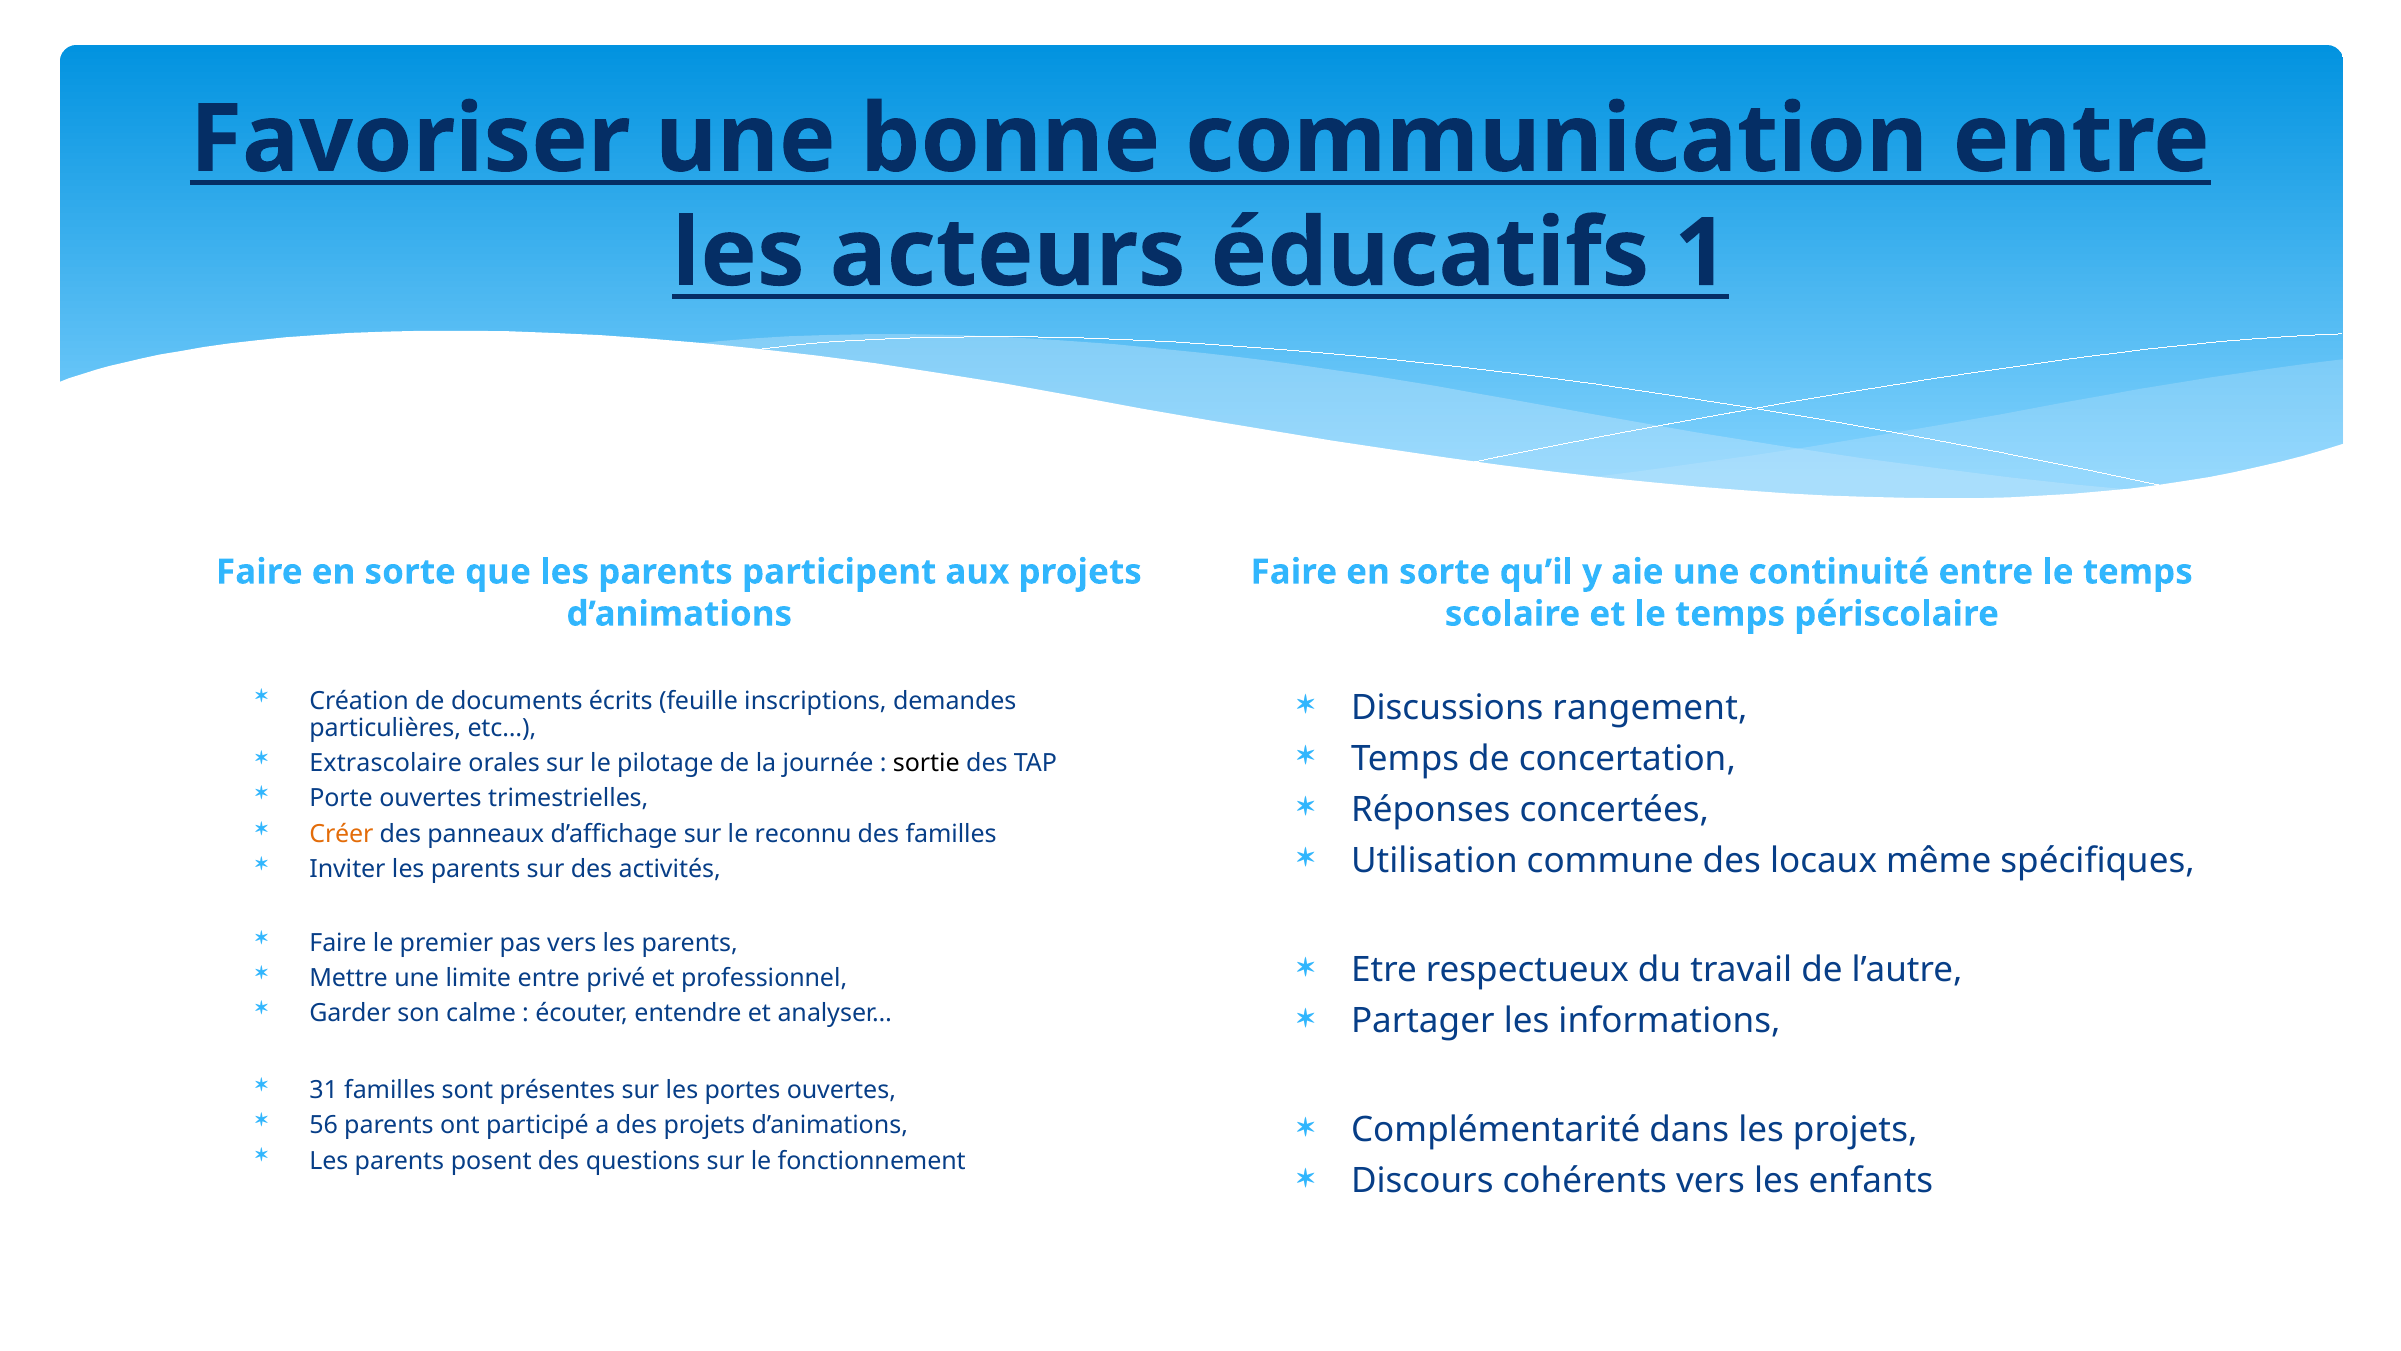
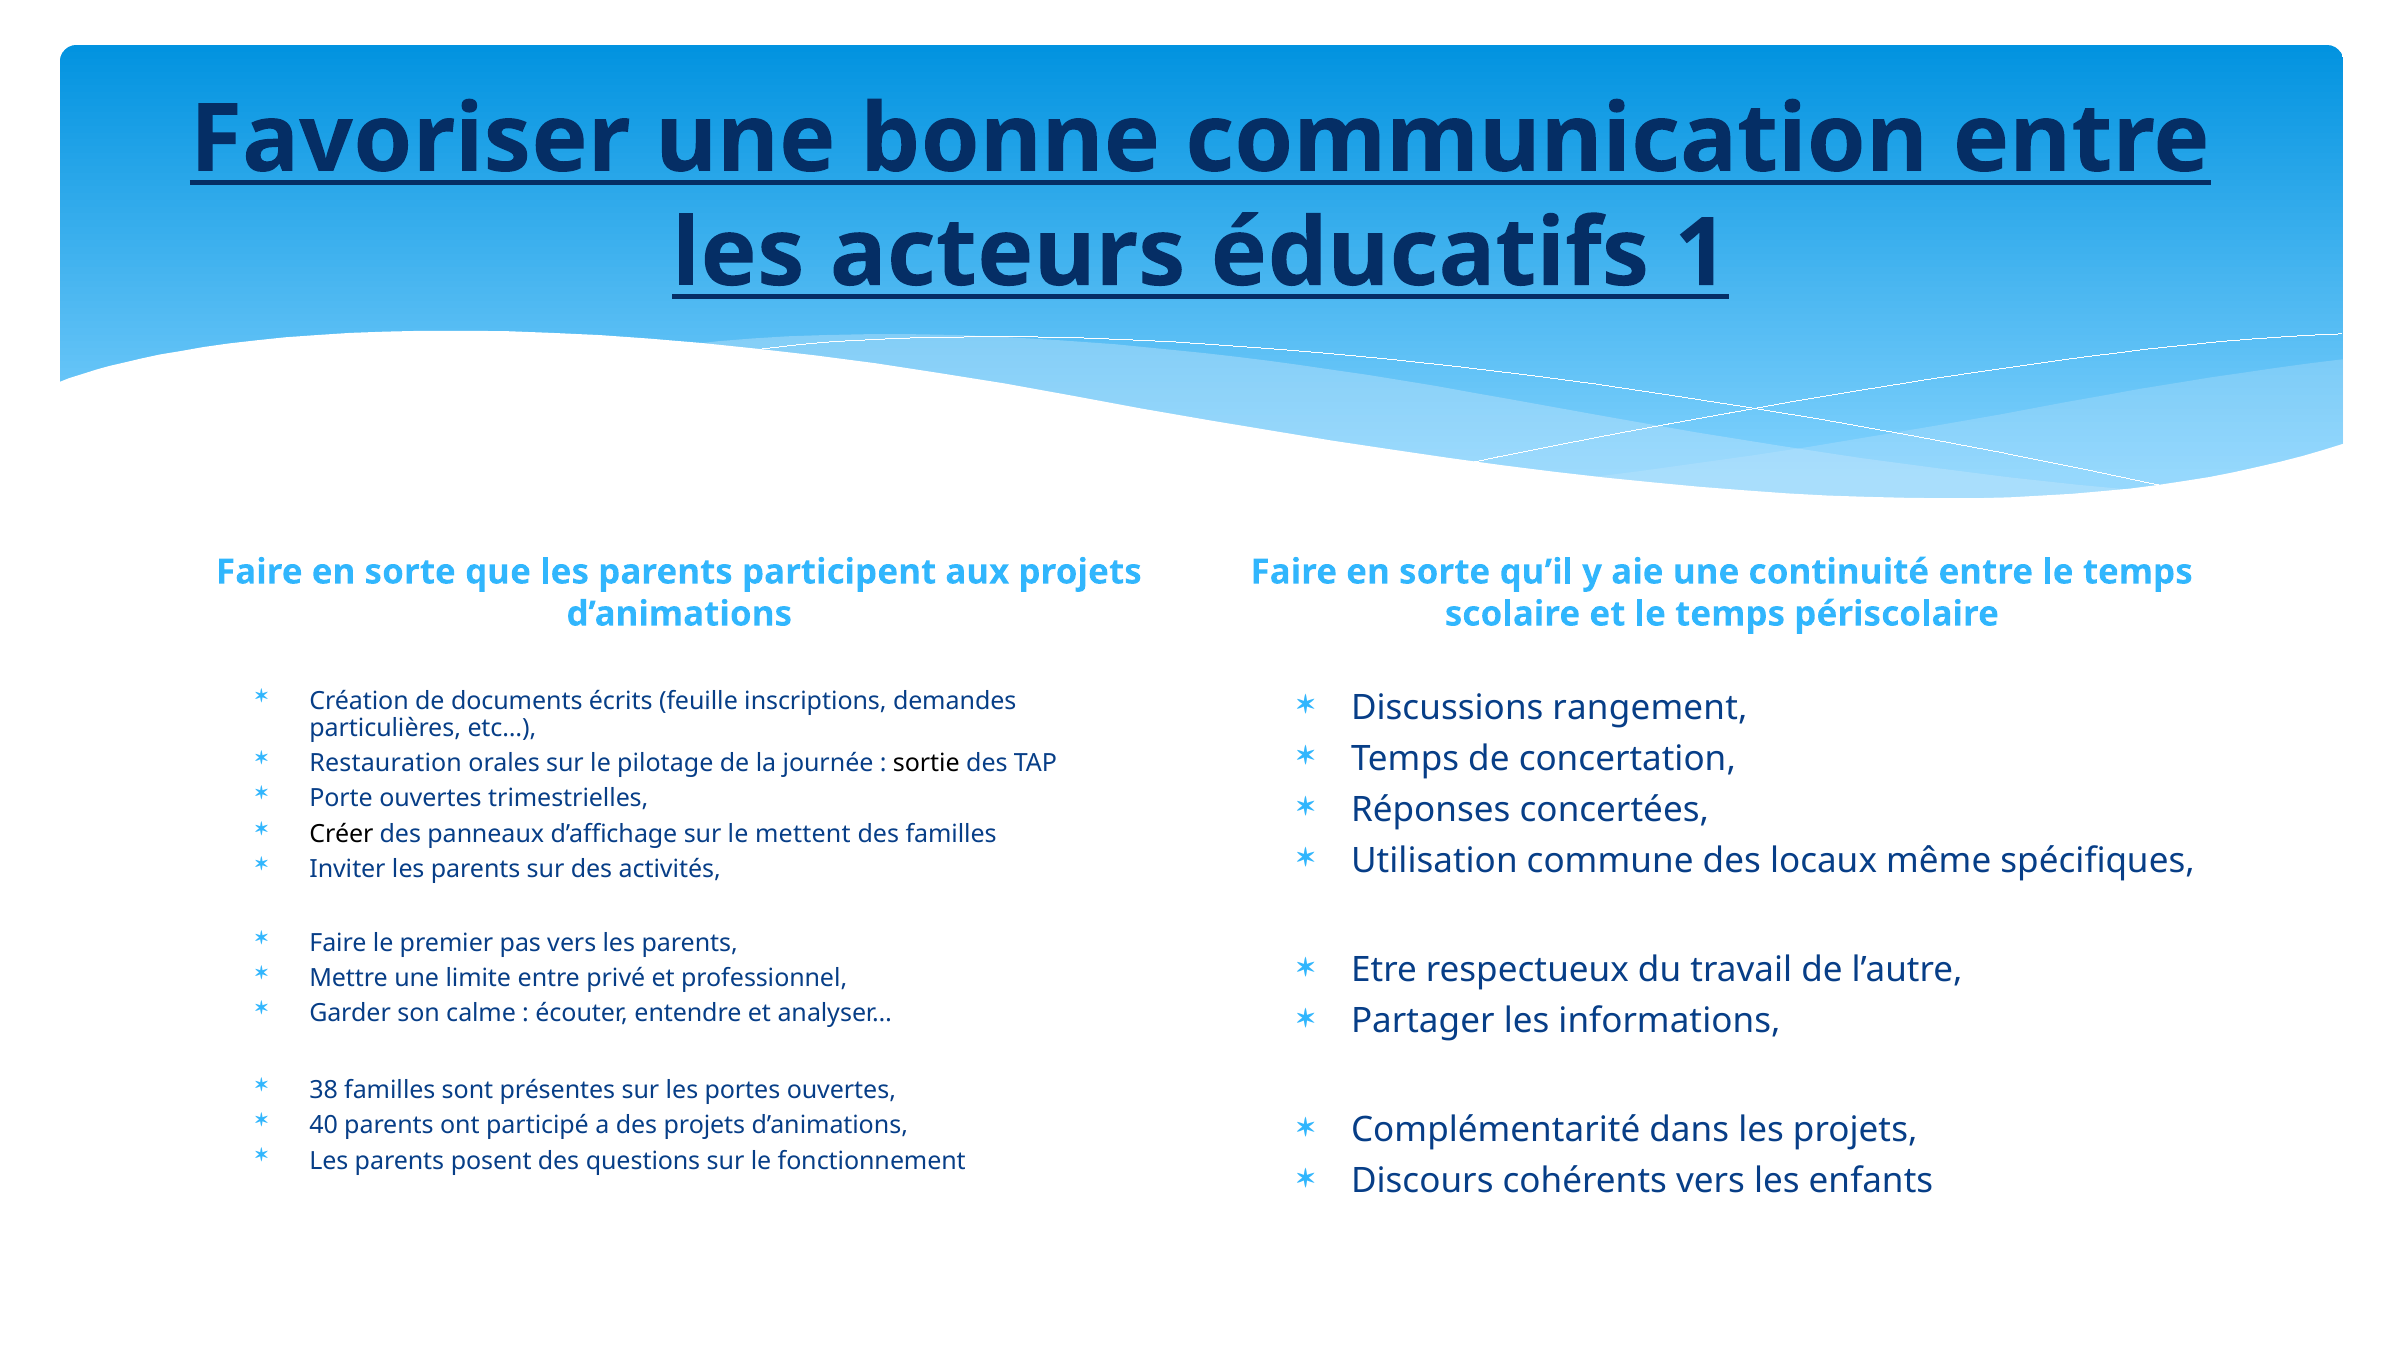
Extrascolaire: Extrascolaire -> Restauration (386, 763)
Créer colour: orange -> black (341, 834)
reconnu: reconnu -> mettent (803, 834)
31: 31 -> 38 (324, 1090)
56: 56 -> 40 (324, 1125)
